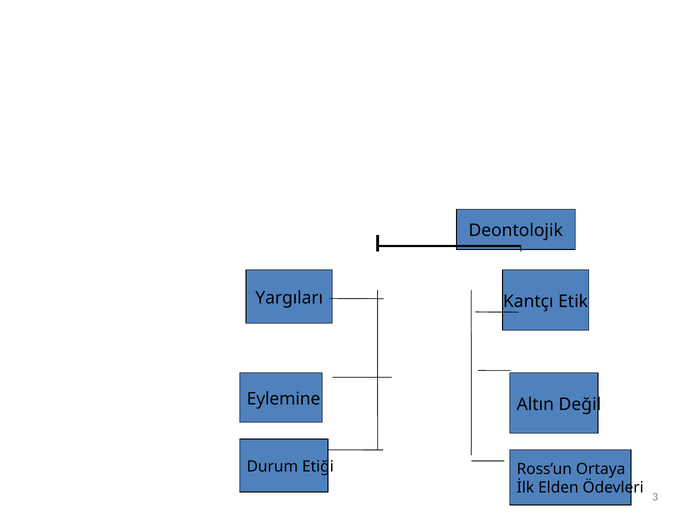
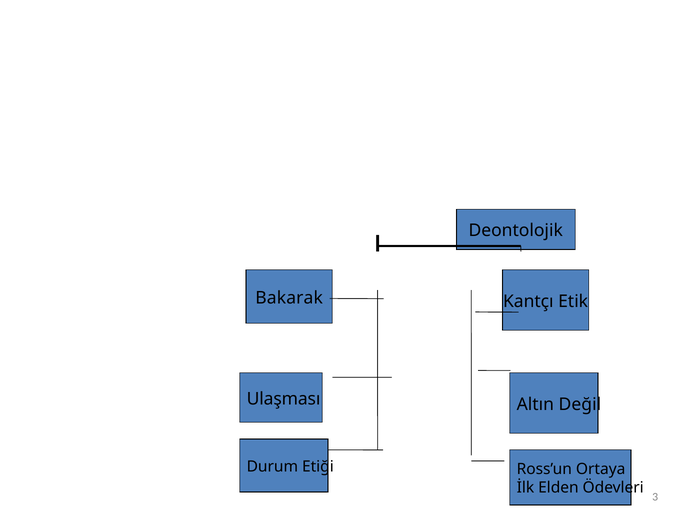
Yargıları: Yargıları -> Bakarak (289, 298)
Eylemine: Eylemine -> Ulaşması (284, 399)
